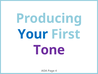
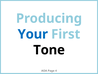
Tone colour: purple -> black (49, 50)
